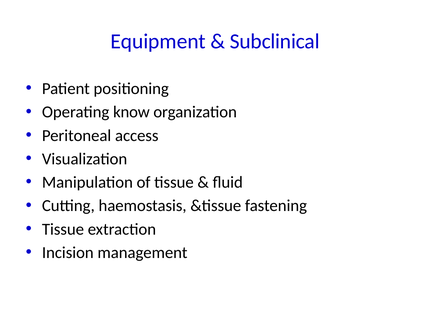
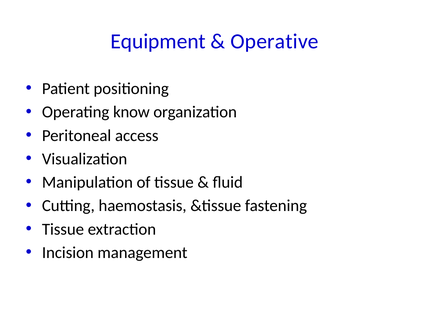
Subclinical: Subclinical -> Operative (275, 41)
